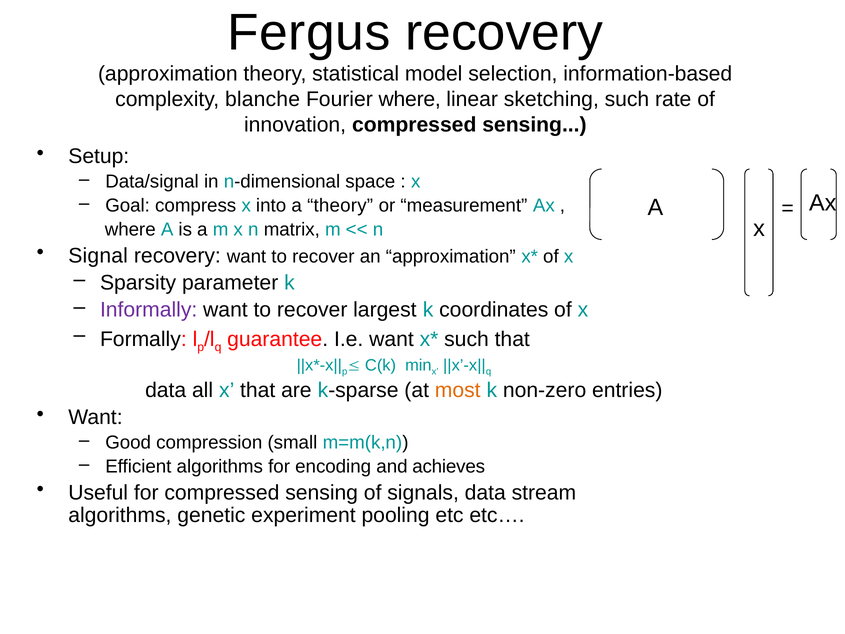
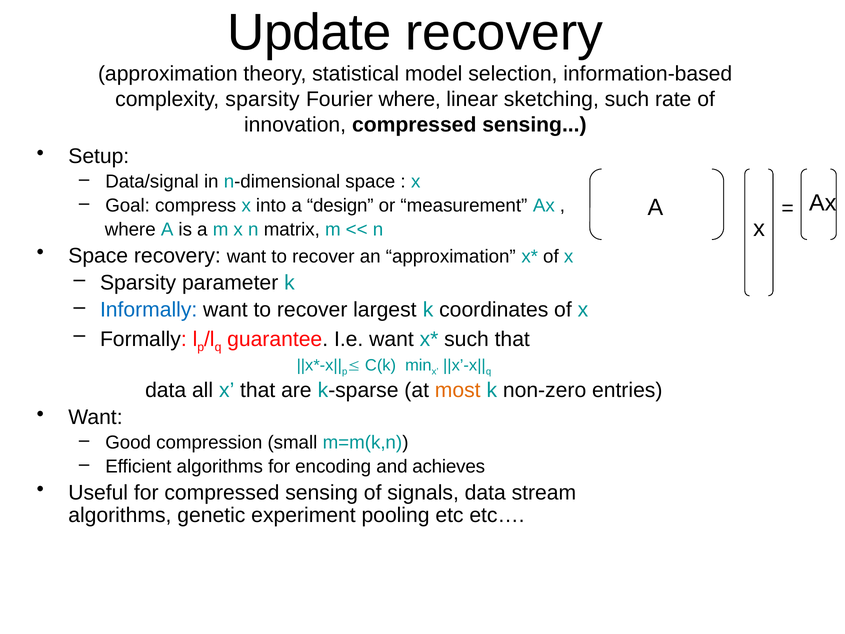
Fergus: Fergus -> Update (309, 32)
complexity blanche: blanche -> sparsity (262, 99)
a theory: theory -> design (340, 206)
Signal: Signal -> Space (98, 255)
Informally colour: purple -> blue (149, 310)
